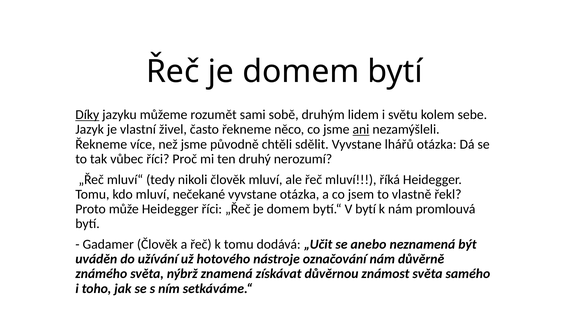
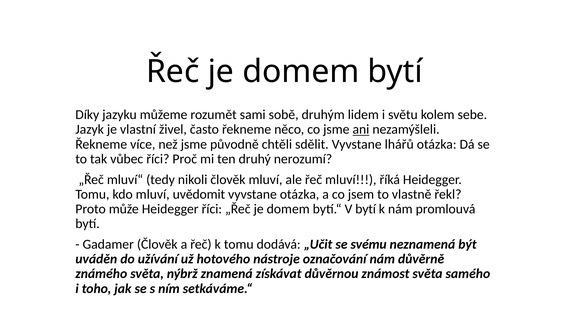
Díky underline: present -> none (87, 115)
nečekané: nečekané -> uvědomit (199, 194)
anebo: anebo -> svému (369, 244)
